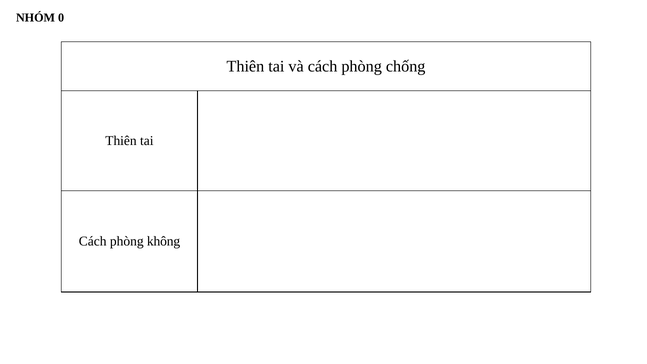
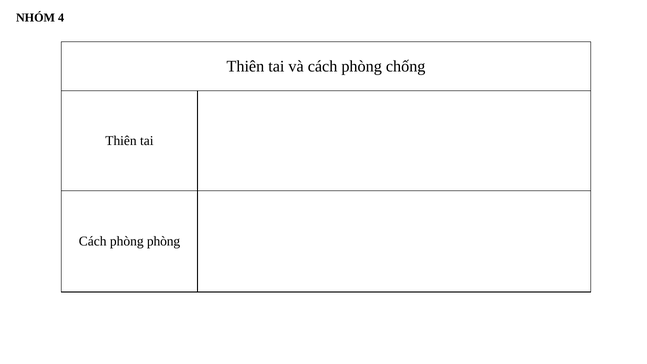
0: 0 -> 4 (61, 18)
phòng không: không -> phòng (164, 241)
